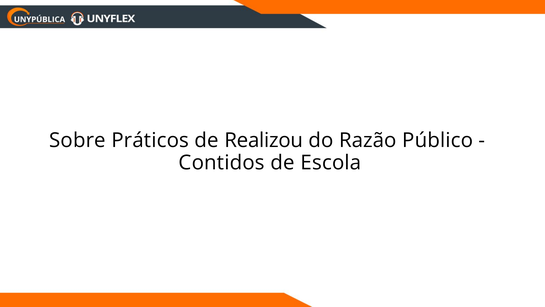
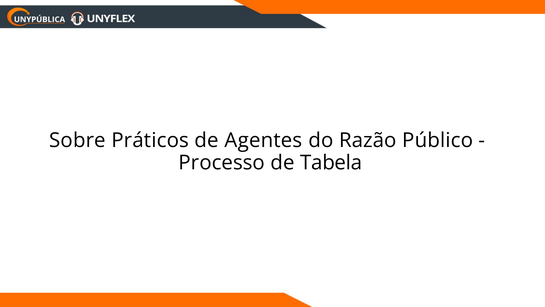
Realizou: Realizou -> Agentes (263, 140)
Contidos: Contidos -> Processo (222, 162)
Escola: Escola -> Tabela (331, 162)
